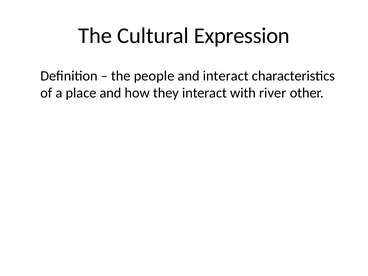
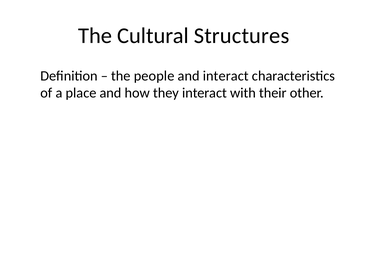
Expression: Expression -> Structures (242, 36)
river: river -> their (273, 93)
